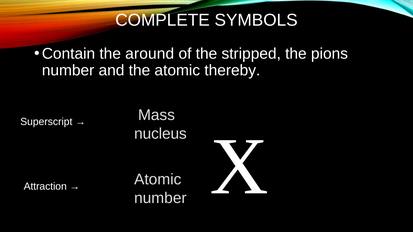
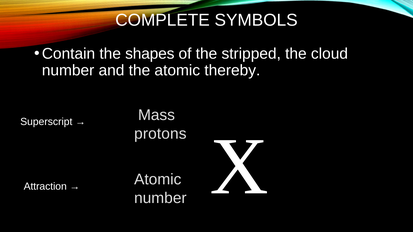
around: around -> shapes (150, 54)
pions: pions -> cloud (329, 54)
nucleus: nucleus -> protons (160, 134)
